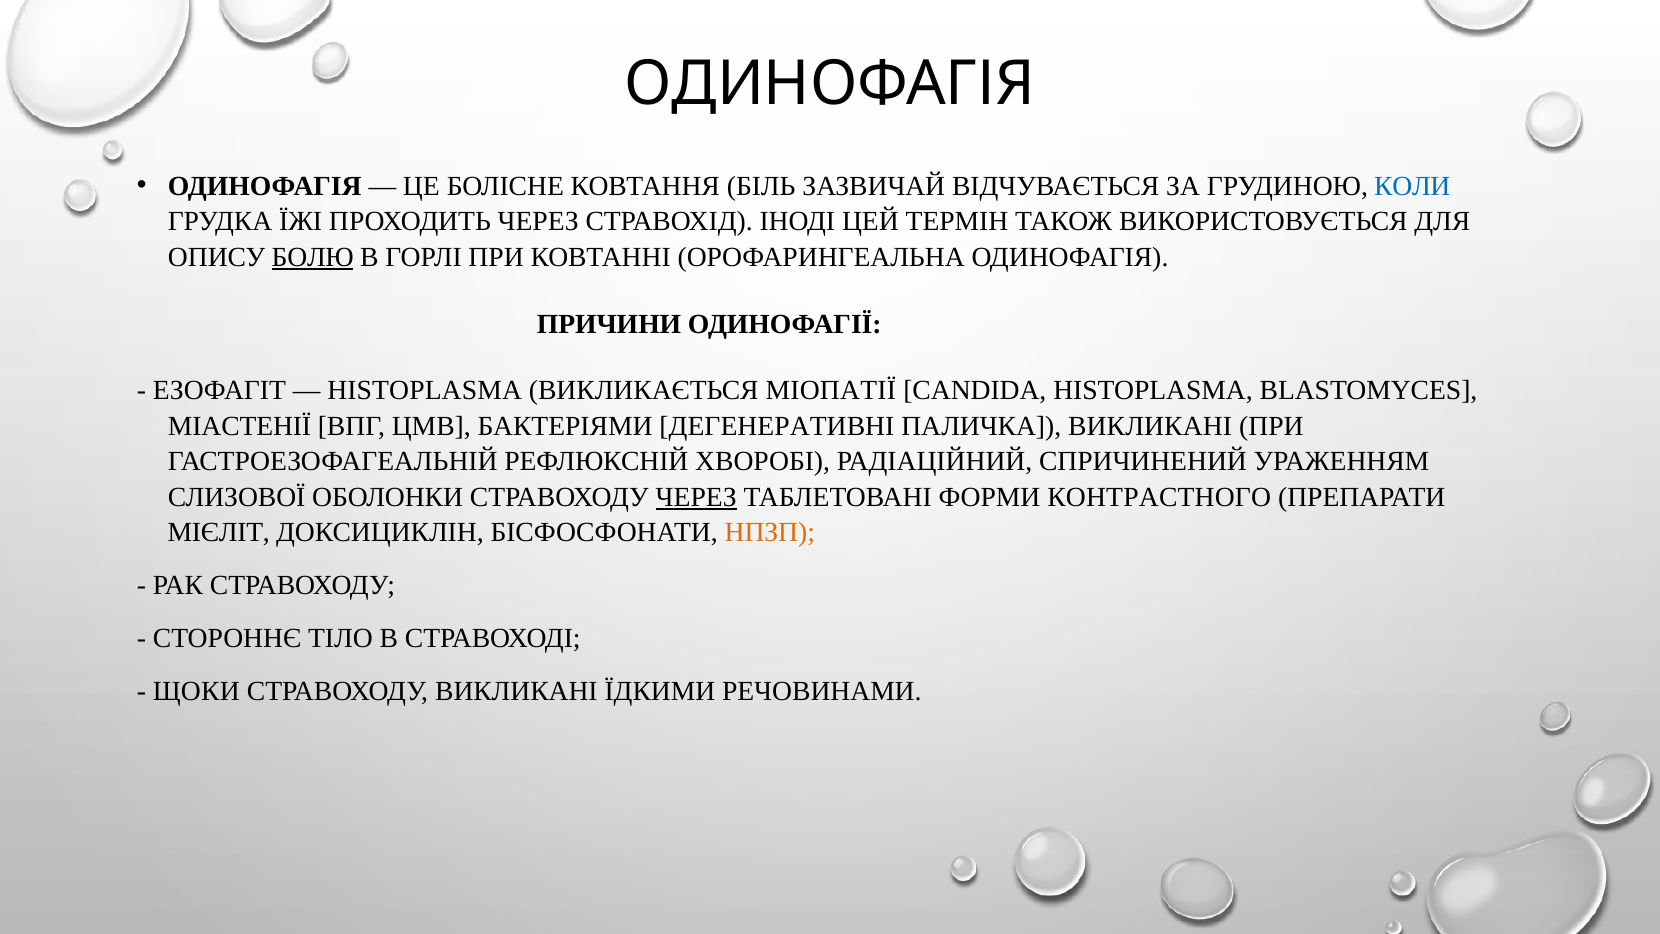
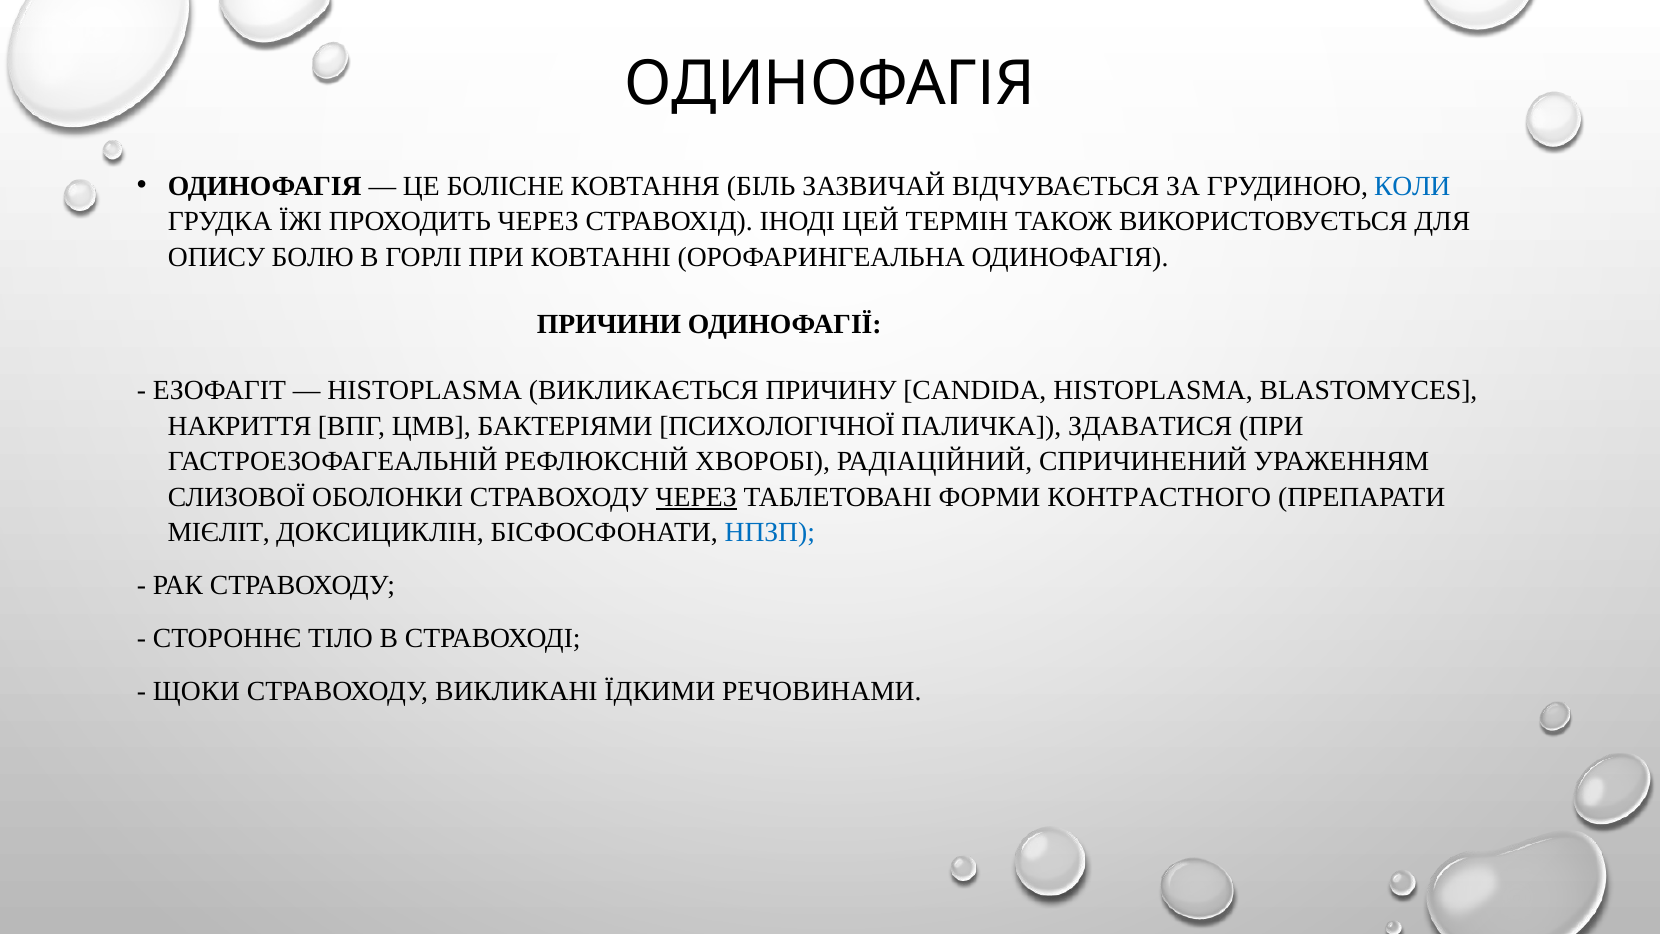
БОЛЮ underline: present -> none (313, 257)
МІОПАТІЇ: МІОПАТІЇ -> ПРИЧИНУ (831, 390)
МІАСТЕНІЇ: МІАСТЕНІЇ -> НАКРИТТЯ (240, 426)
ДЕГЕНЕРАТИВНІ: ДЕГЕНЕРАТИВНІ -> ПСИХОЛОГІЧНОЇ (777, 426)
ПАЛИЧКА ВИКЛИКАНІ: ВИКЛИКАНІ -> ЗДАВАТИСЯ (1150, 426)
НПЗП colour: orange -> blue (770, 532)
